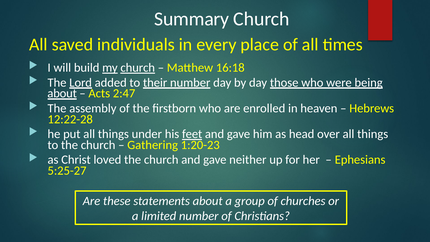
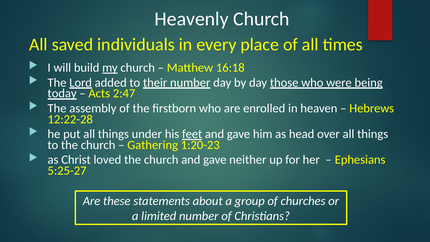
Summary: Summary -> Heavenly (192, 19)
church underline: present -> none (138, 68)
about: about -> today (62, 93)
